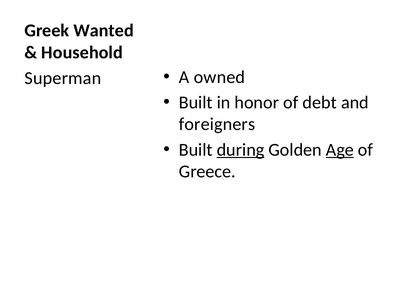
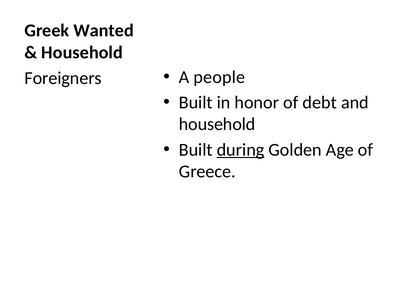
owned: owned -> people (219, 77)
Superman: Superman -> Foreigners (63, 78)
foreigners: foreigners -> household (217, 124)
Age underline: present -> none (340, 150)
